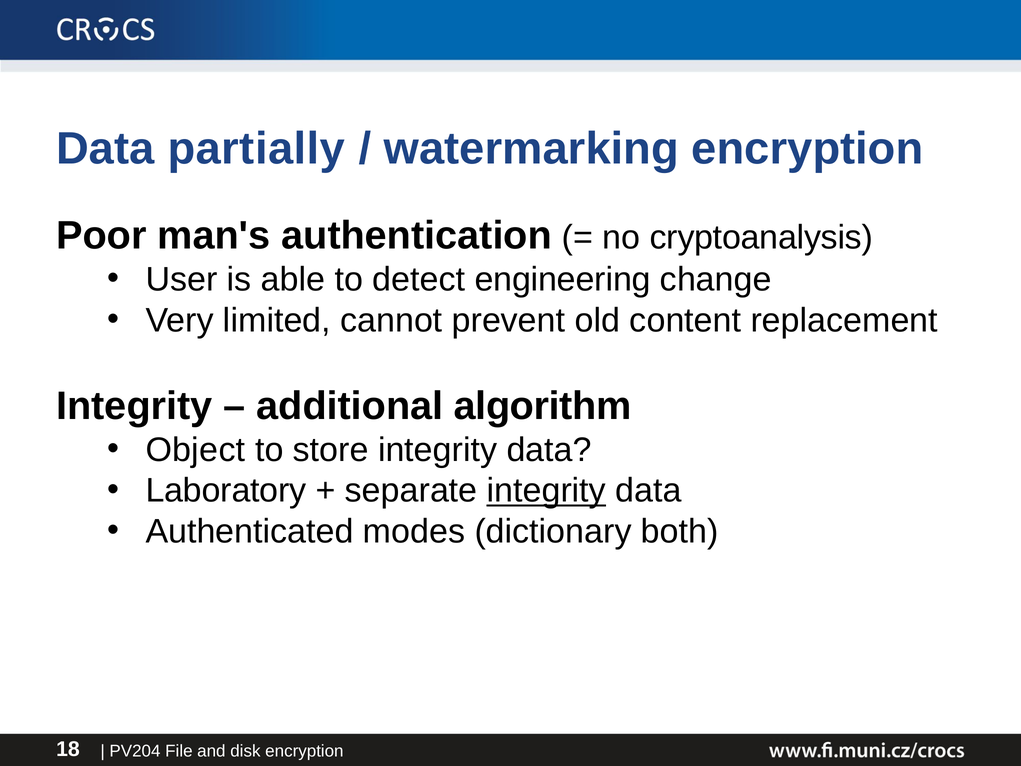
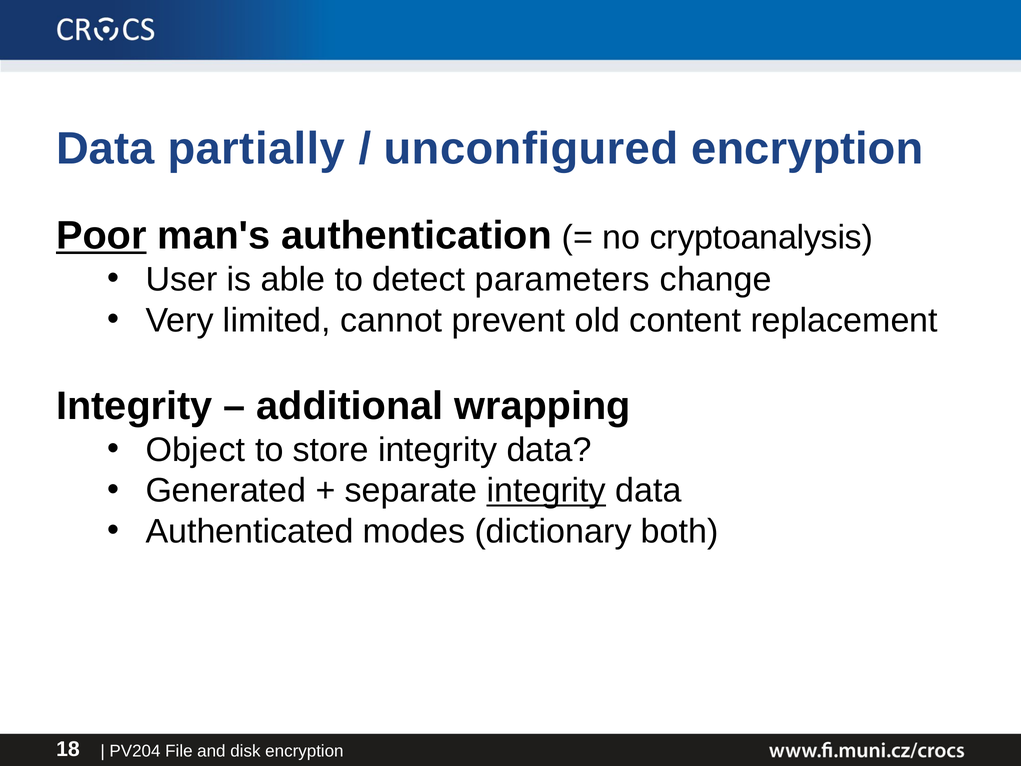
watermarking: watermarking -> unconfigured (531, 149)
Poor underline: none -> present (101, 236)
engineering: engineering -> parameters (562, 279)
algorithm: algorithm -> wrapping (542, 406)
Laboratory: Laboratory -> Generated (226, 491)
